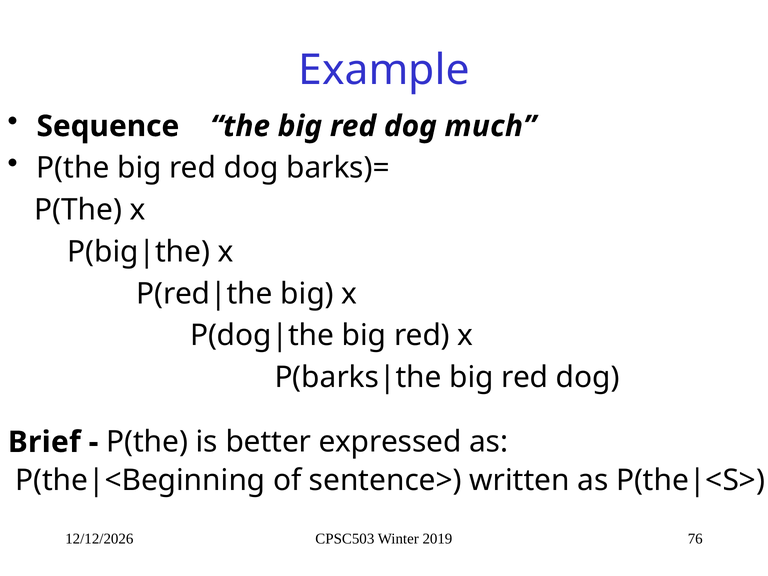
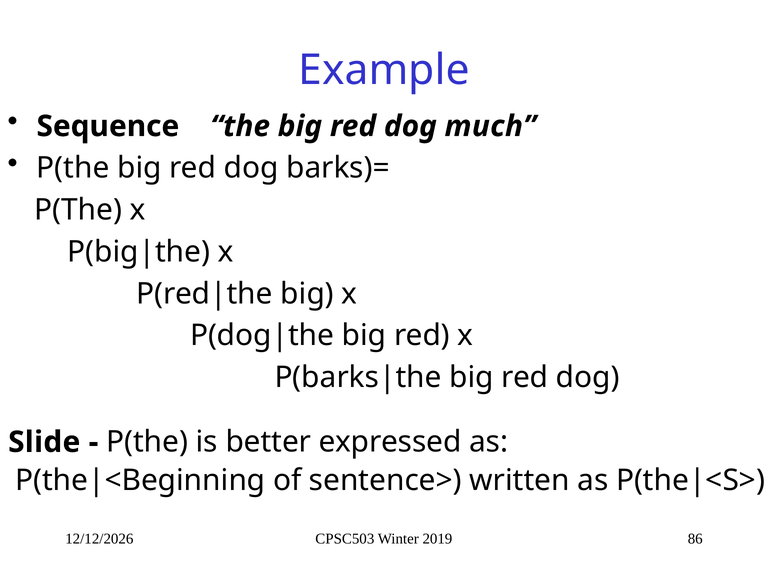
Brief: Brief -> Slide (44, 442)
76: 76 -> 86 (695, 539)
